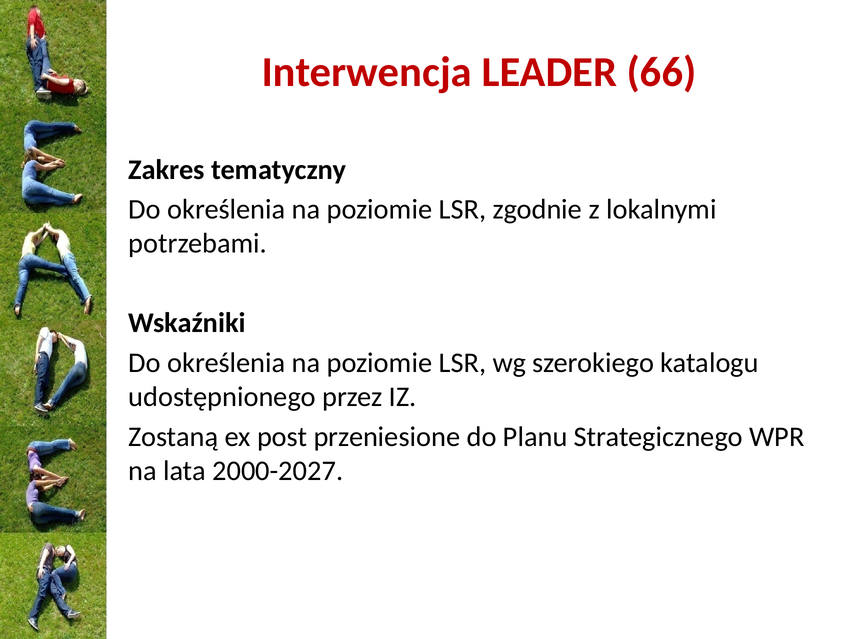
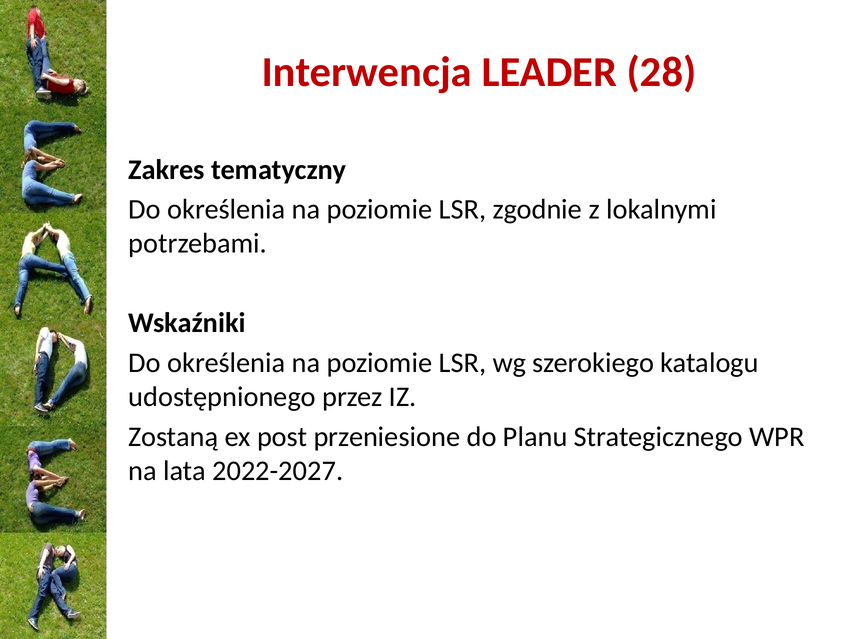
66: 66 -> 28 (662, 72)
2000-2027: 2000-2027 -> 2022-2027 (278, 471)
